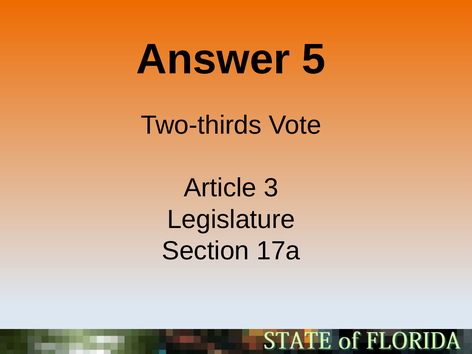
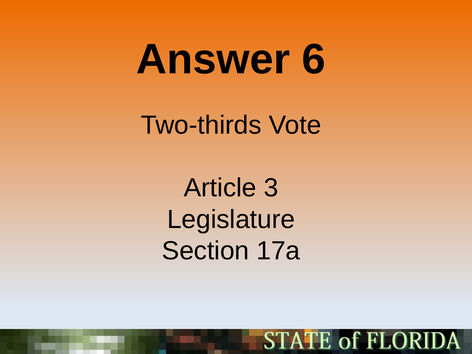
5: 5 -> 6 (314, 59)
